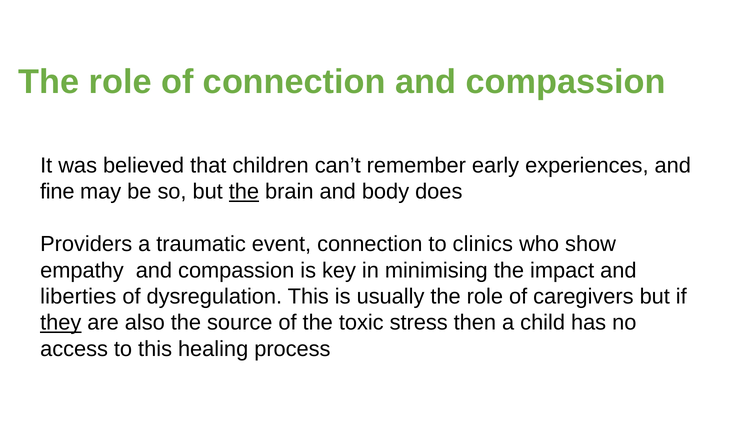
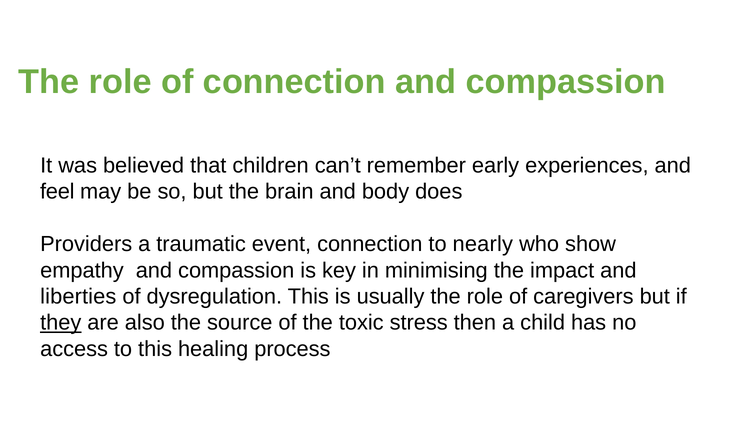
fine: fine -> feel (57, 192)
the underline: present -> none (244, 192)
clinics: clinics -> nearly (483, 244)
